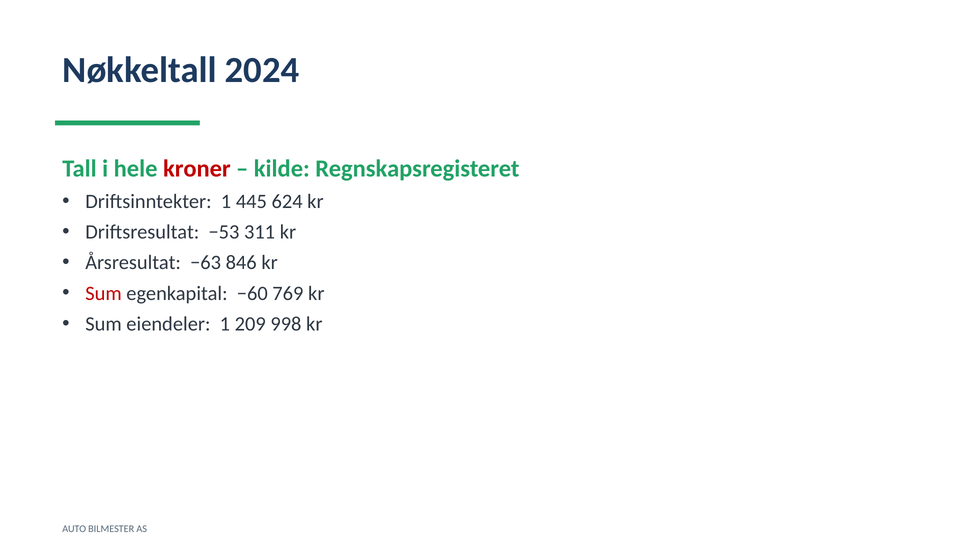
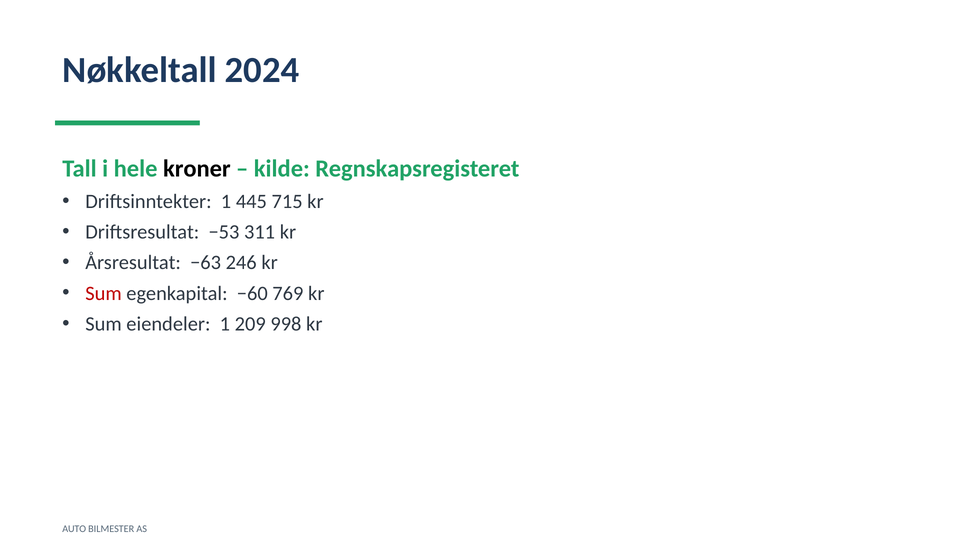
kroner colour: red -> black (197, 169)
624: 624 -> 715 (287, 202)
846: 846 -> 246 (241, 263)
